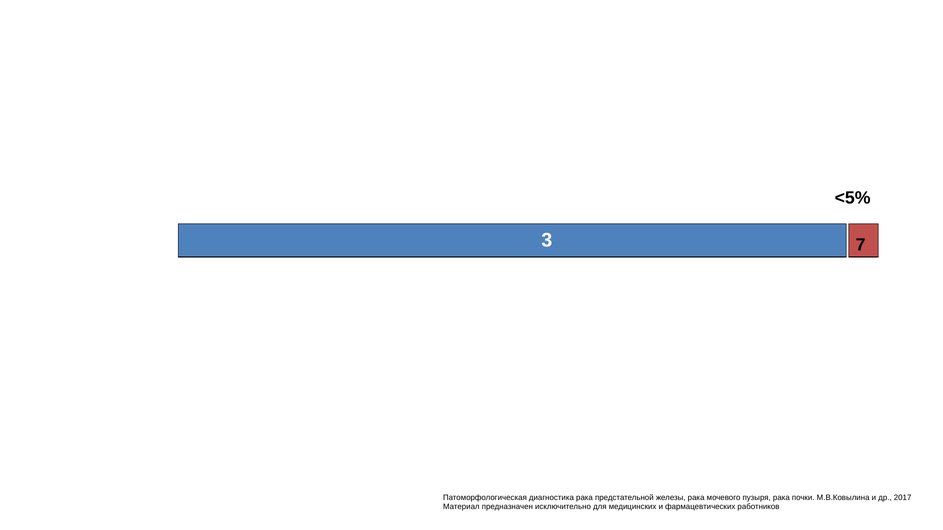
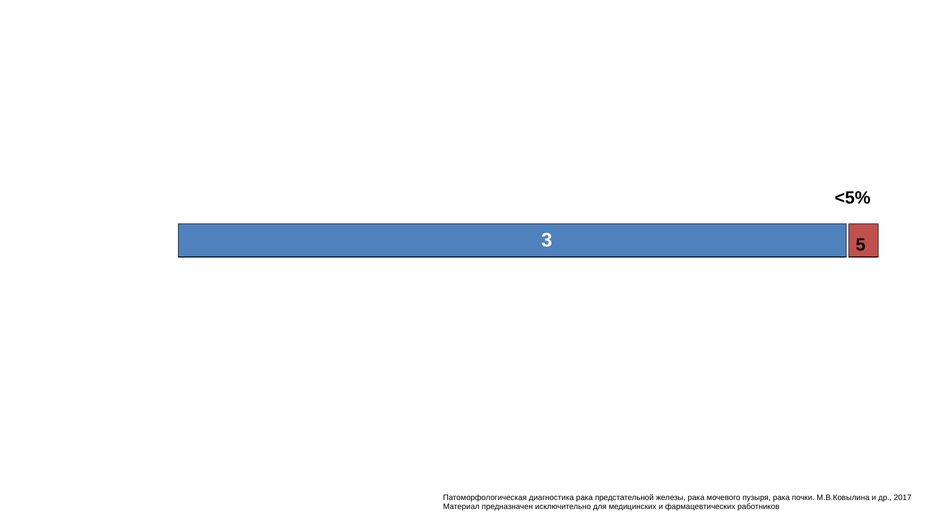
7: 7 -> 5 (861, 245)
